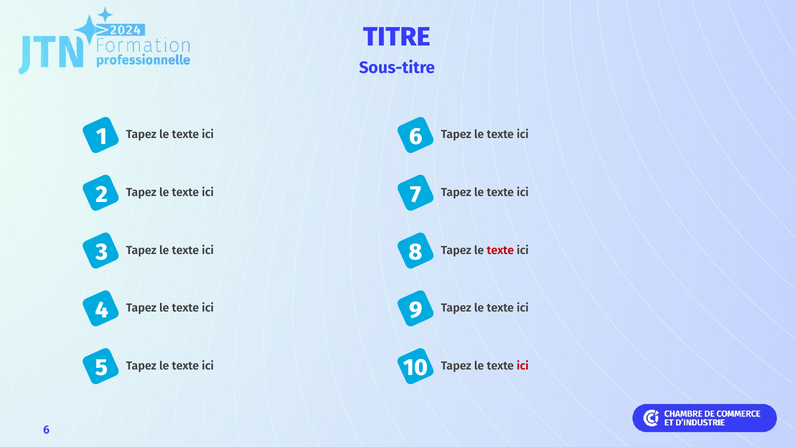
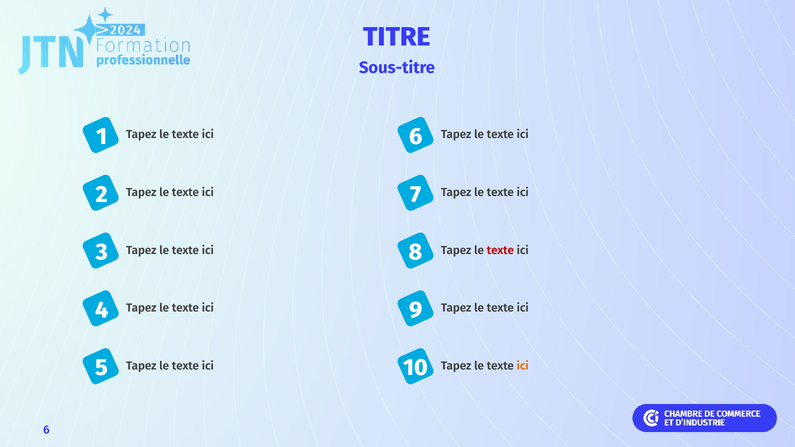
ici colour: red -> orange (523, 366)
